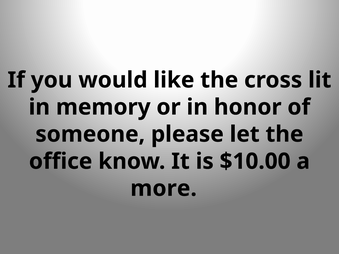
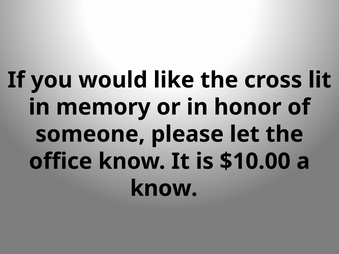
more: more -> know (164, 189)
